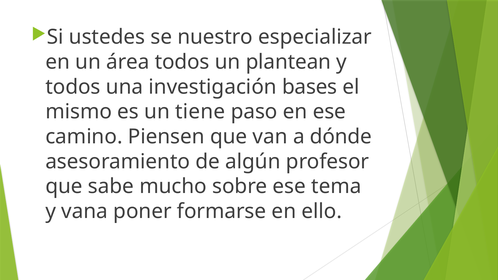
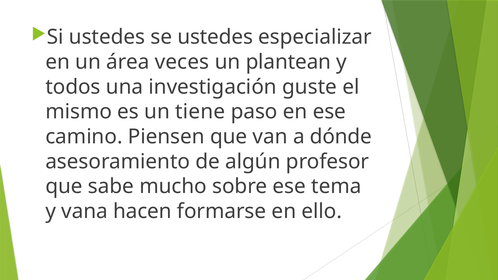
se nuestro: nuestro -> ustedes (215, 37)
área todos: todos -> veces (182, 62)
bases: bases -> guste (310, 87)
poner: poner -> hacen (142, 211)
